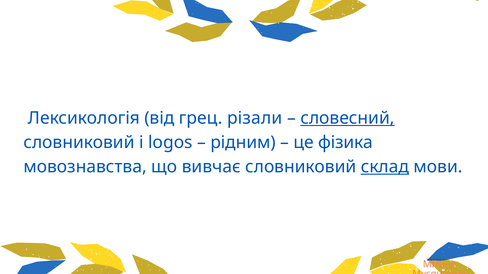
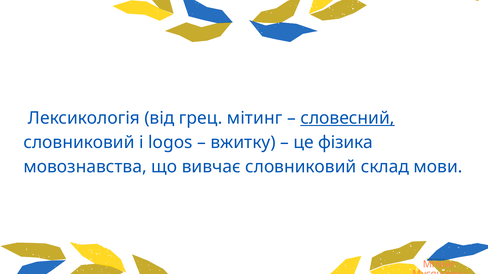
грец різали: різали -> мітинг (255, 118)
рідним: рідним -> вжитку (243, 143)
склад underline: present -> none (385, 167)
